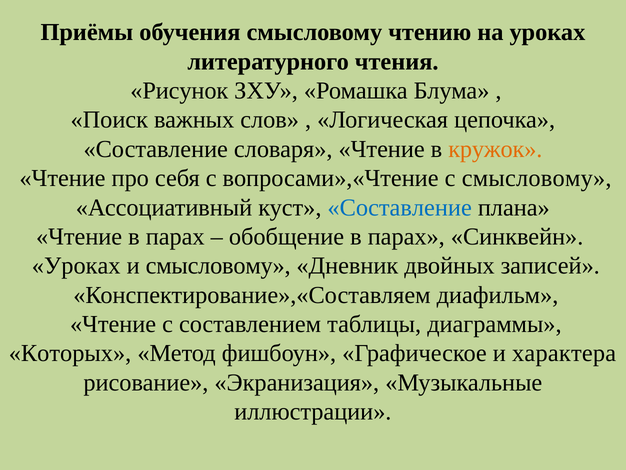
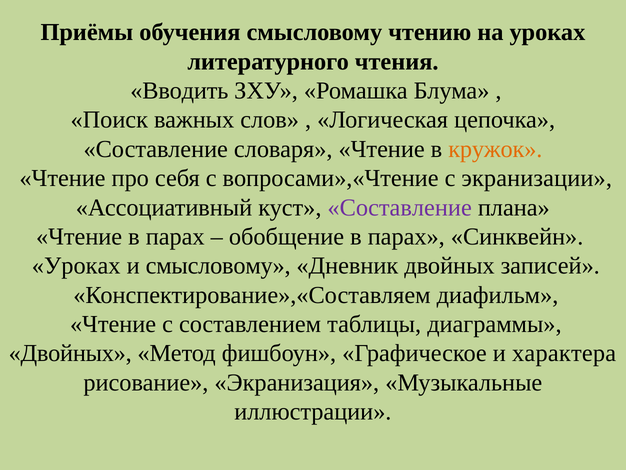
Рисунок: Рисунок -> Вводить (179, 91)
с смысловому: смысловому -> экранизации (537, 178)
Составление colour: blue -> purple (400, 207)
Которых: Которых -> Двойных (70, 353)
